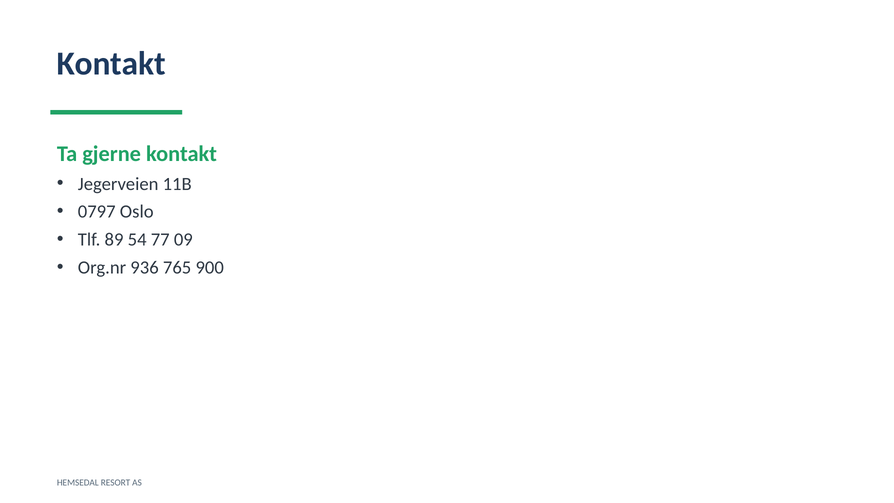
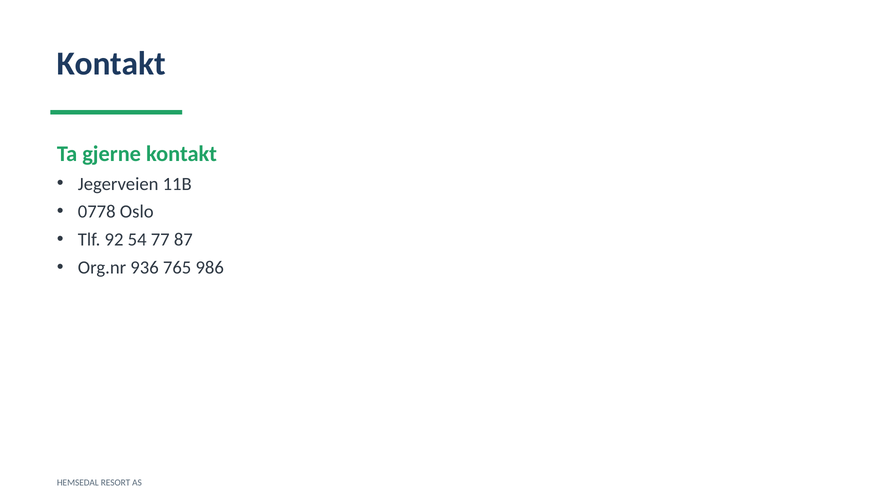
0797: 0797 -> 0778 (97, 212)
89: 89 -> 92 (114, 240)
09: 09 -> 87 (183, 240)
900: 900 -> 986 (210, 268)
